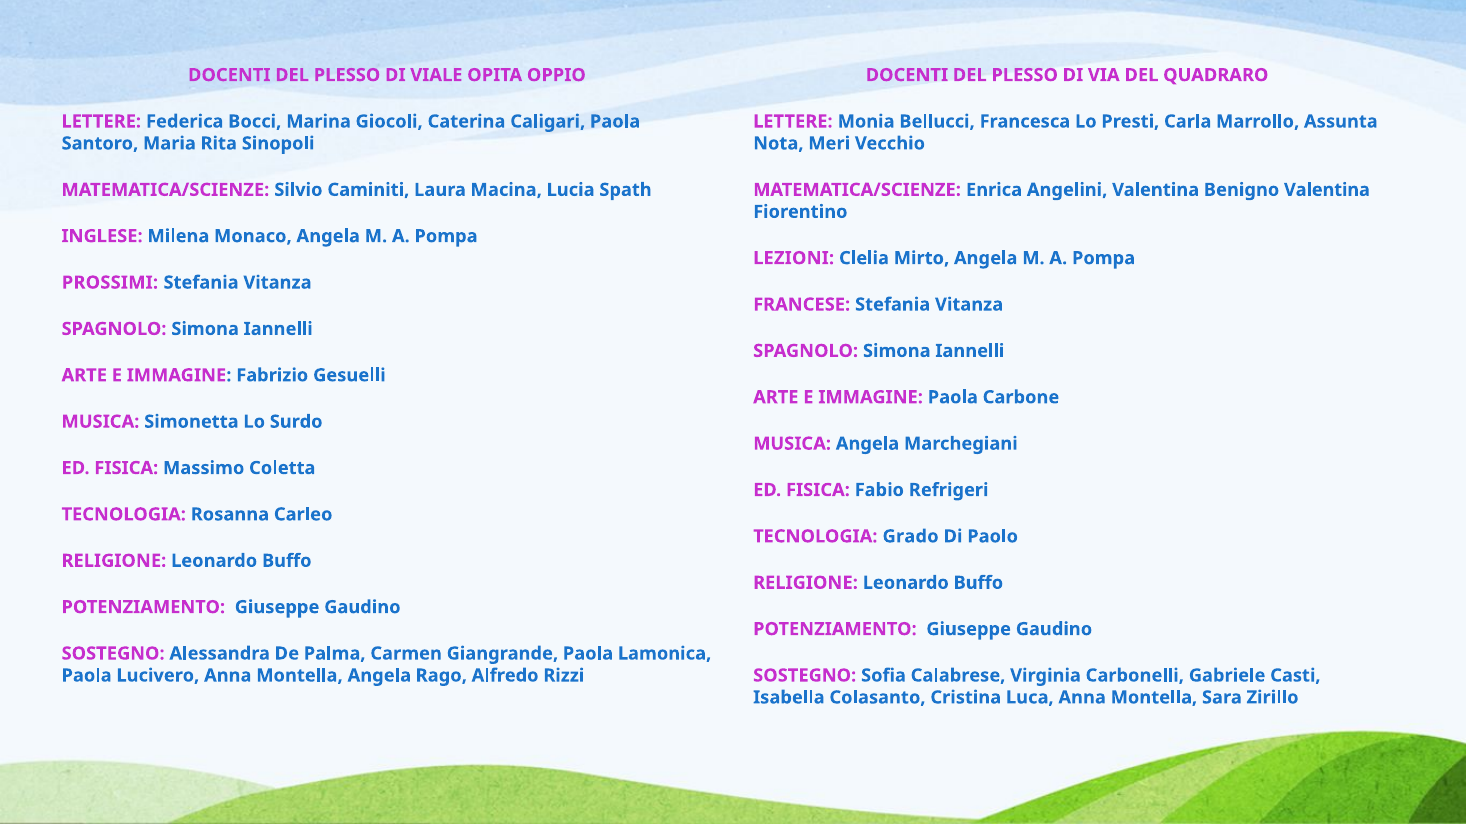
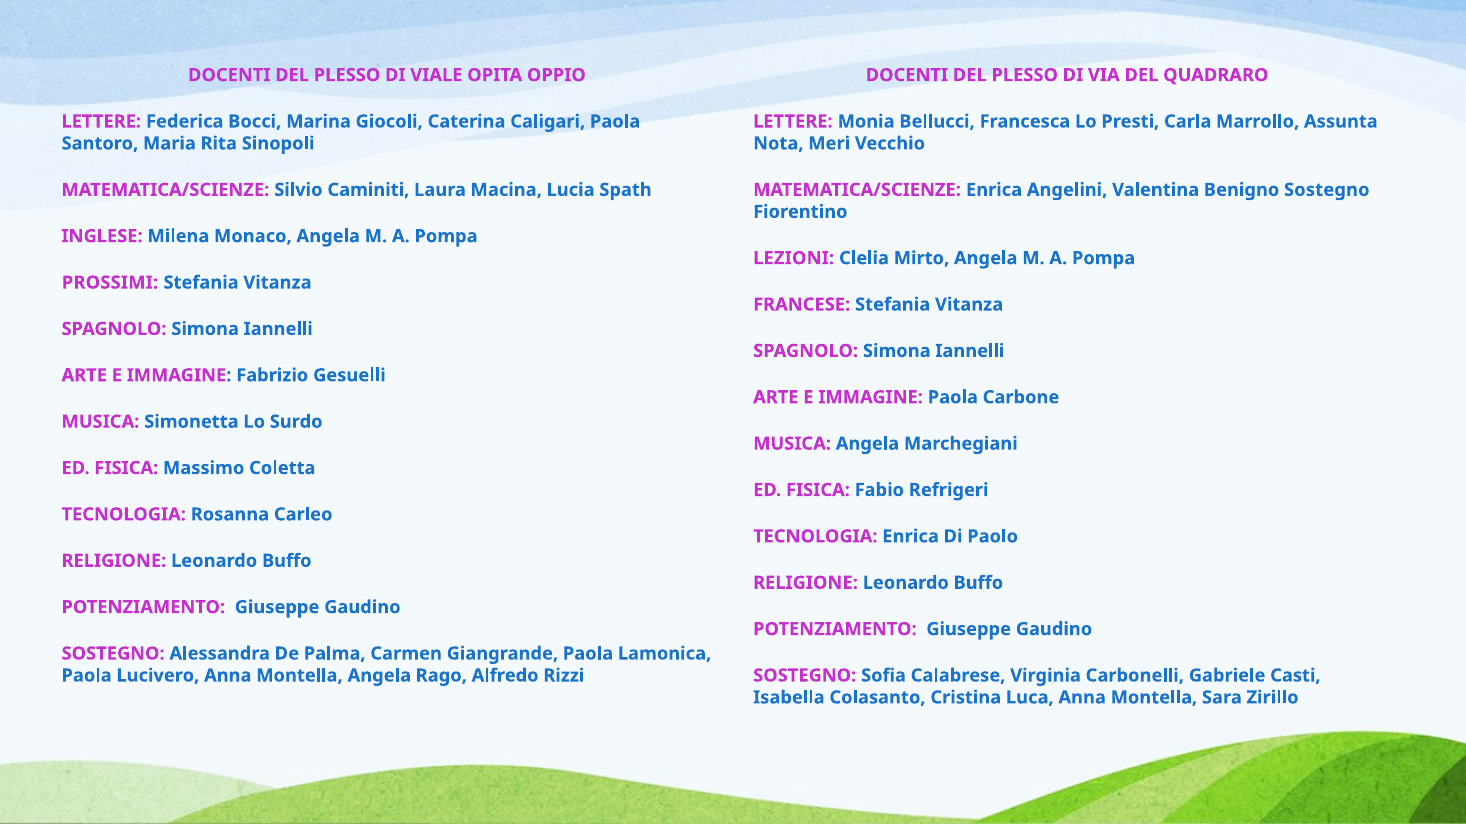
Benigno Valentina: Valentina -> Sostegno (1327, 190)
TECNOLOGIA Grado: Grado -> Enrica (911, 537)
